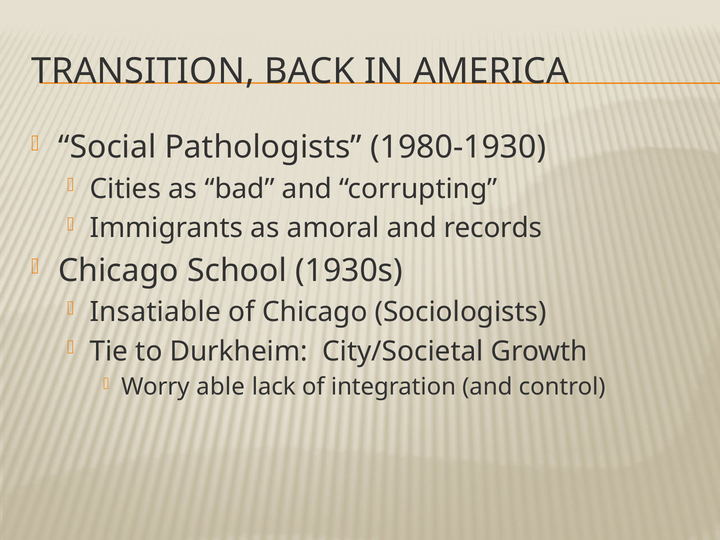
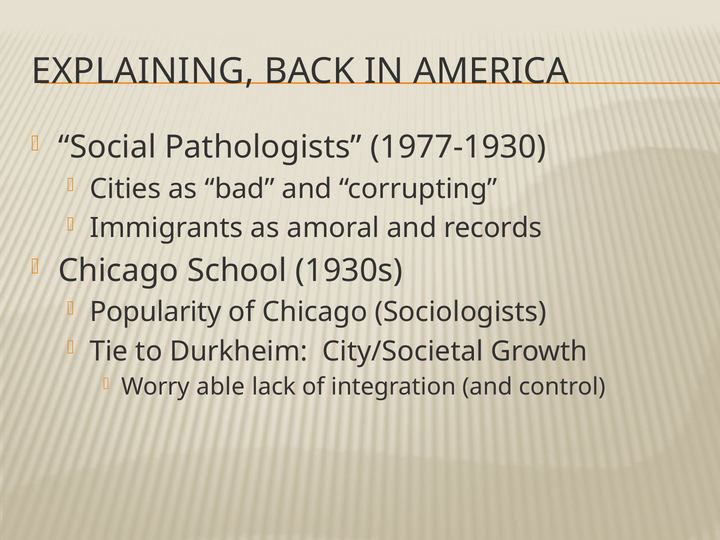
TRANSITION: TRANSITION -> EXPLAINING (143, 71)
1980-1930: 1980-1930 -> 1977-1930 (458, 147)
Insatiable: Insatiable -> Popularity (156, 312)
